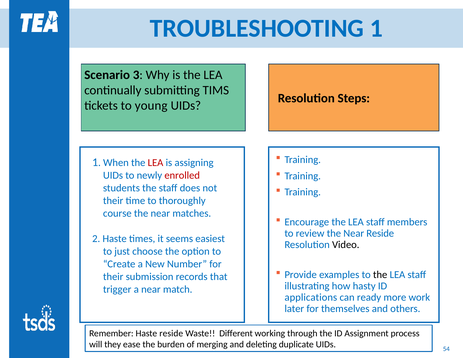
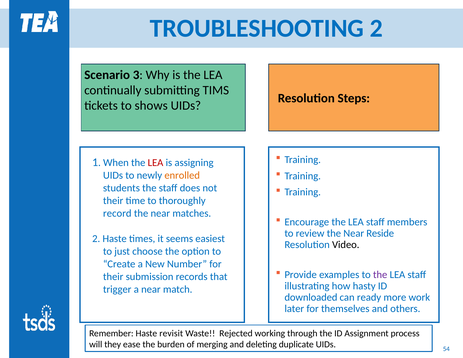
TROUBLESHOOTING 1: 1 -> 2 (376, 28)
young: young -> shows (151, 106)
enrolled colour: red -> orange (182, 175)
course: course -> record (117, 213)
the colour: black -> purple (380, 274)
applications: applications -> downloaded (311, 297)
Haste reside: reside -> revisit (171, 333)
Different: Different -> Rejected (236, 333)
